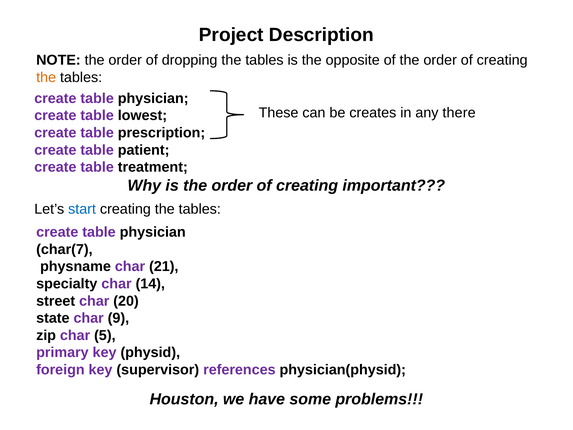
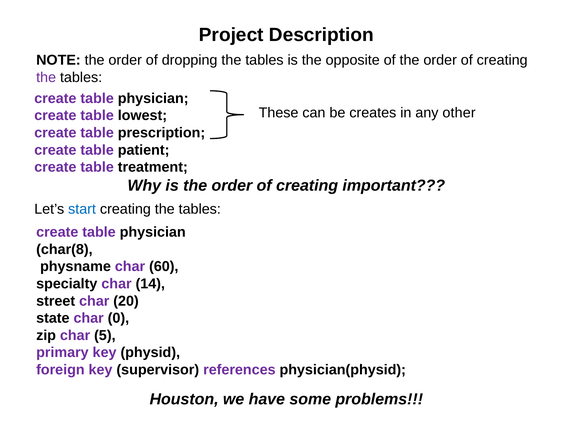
the colour: orange -> purple (46, 77)
there: there -> other (459, 113)
char(7: char(7 -> char(8 (64, 249)
21: 21 -> 60 (164, 266)
9: 9 -> 0 (118, 318)
